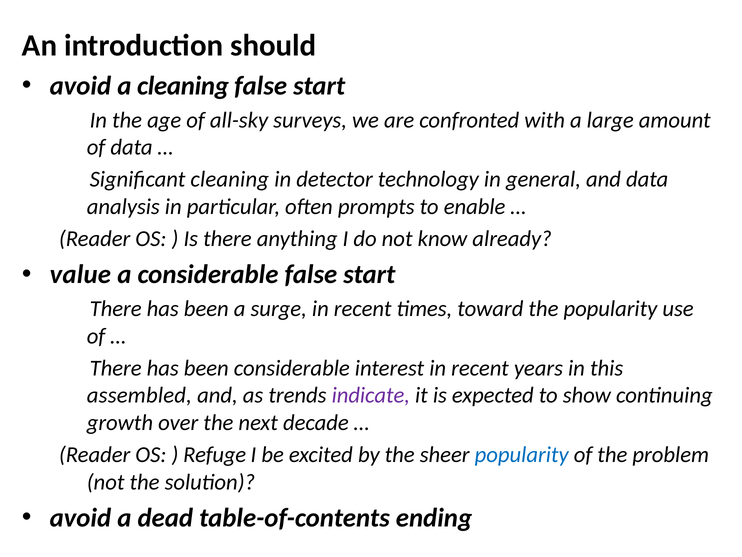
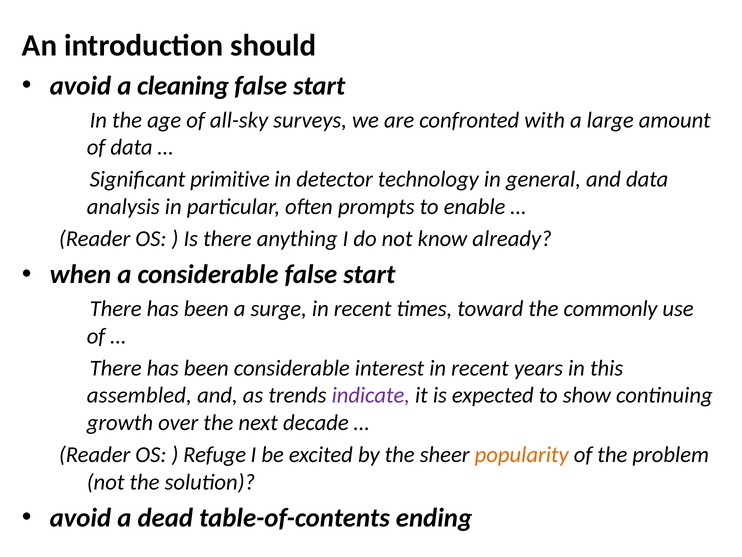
Significant cleaning: cleaning -> primitive (230, 179)
value: value -> when (80, 274)
the popularity: popularity -> commonly (611, 309)
popularity colour: blue -> orange (522, 454)
